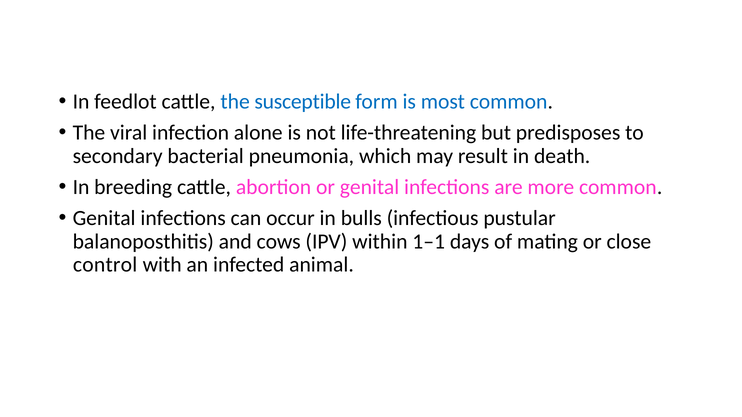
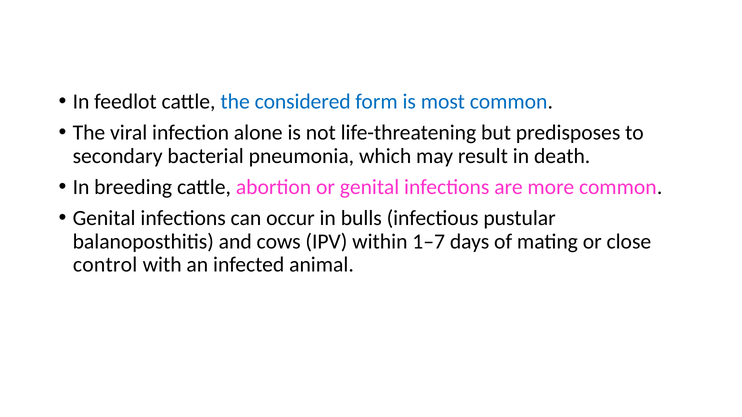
susceptible: susceptible -> considered (303, 102)
1–1: 1–1 -> 1–7 (429, 242)
